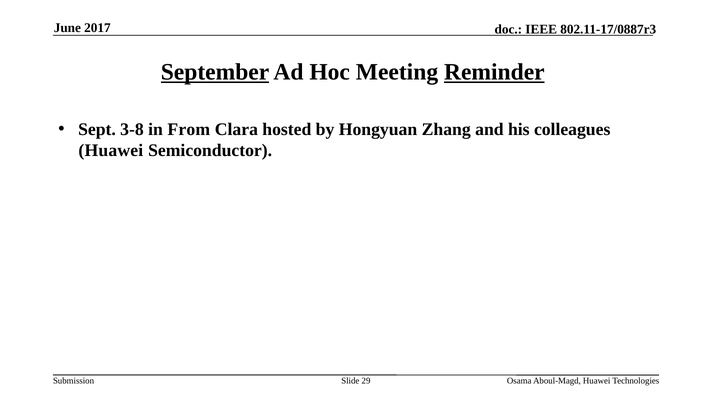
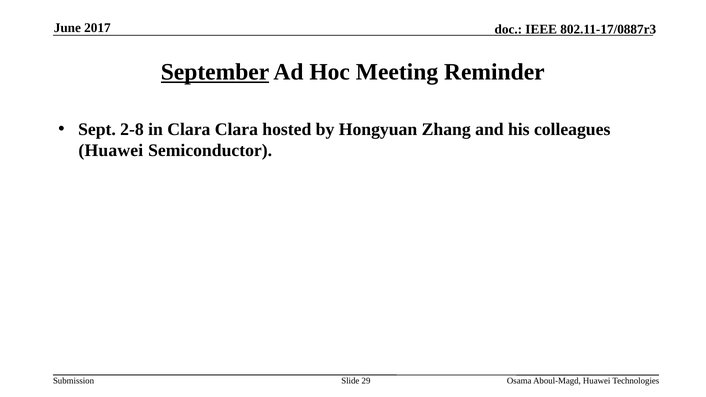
Reminder underline: present -> none (494, 72)
3-8: 3-8 -> 2-8 (132, 129)
in From: From -> Clara (189, 129)
